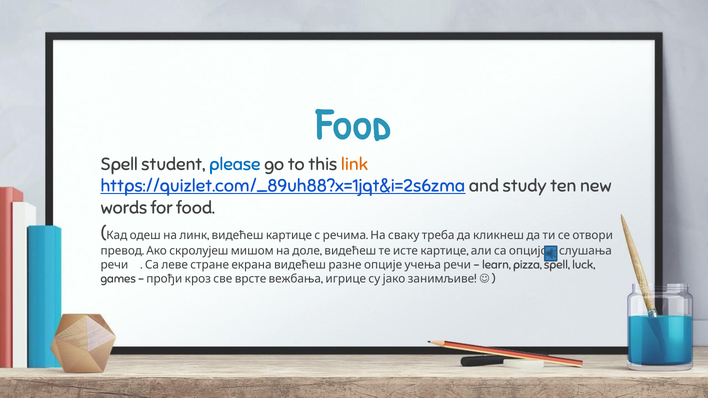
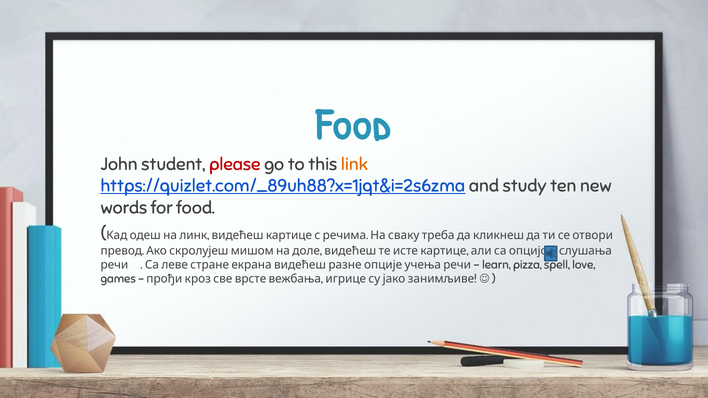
Spell: Spell -> John (119, 165)
please colour: blue -> red (235, 165)
luck: luck -> love (584, 265)
